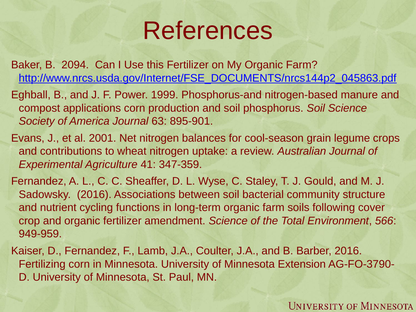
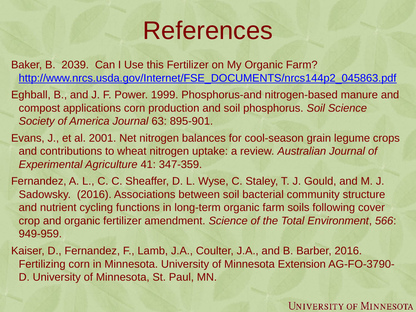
2094: 2094 -> 2039 (75, 65)
